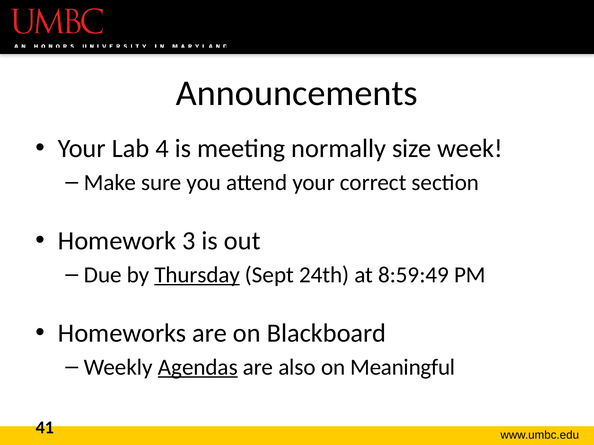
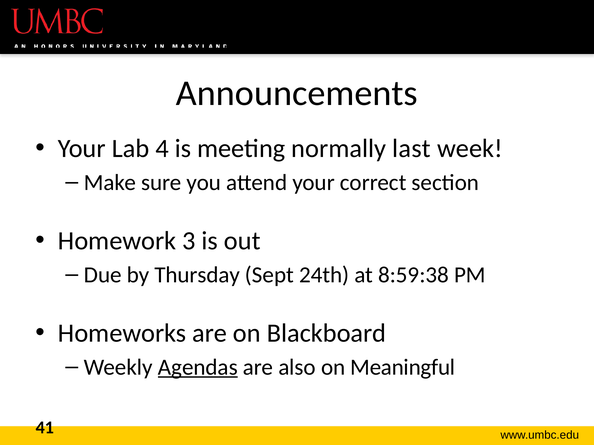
size: size -> last (411, 149)
Thursday underline: present -> none (197, 275)
8:59:49: 8:59:49 -> 8:59:38 (414, 275)
